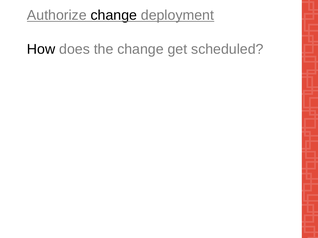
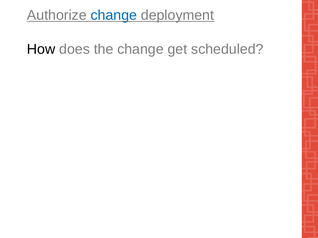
change colour: black -> blue (114, 15)
